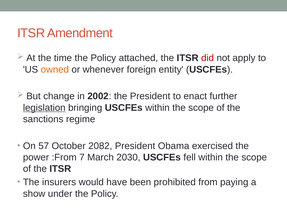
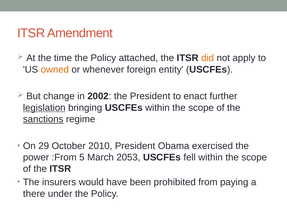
did colour: red -> orange (208, 58)
sanctions underline: none -> present (43, 119)
57: 57 -> 29 (44, 146)
2082: 2082 -> 2010 (100, 146)
7: 7 -> 5 (82, 158)
2030: 2030 -> 2053 (128, 158)
show: show -> there (34, 194)
